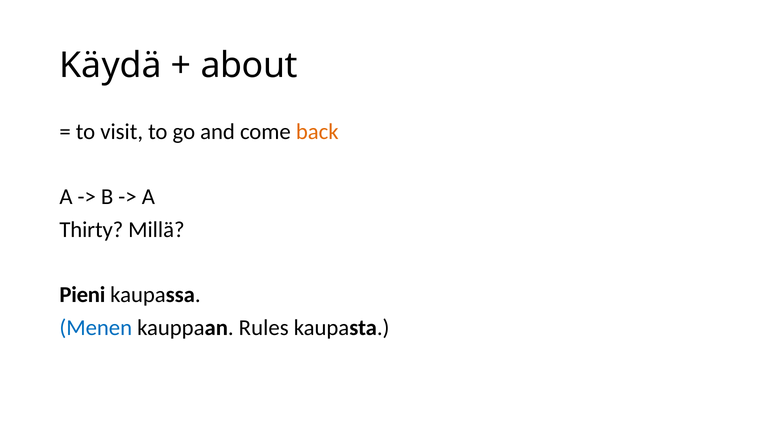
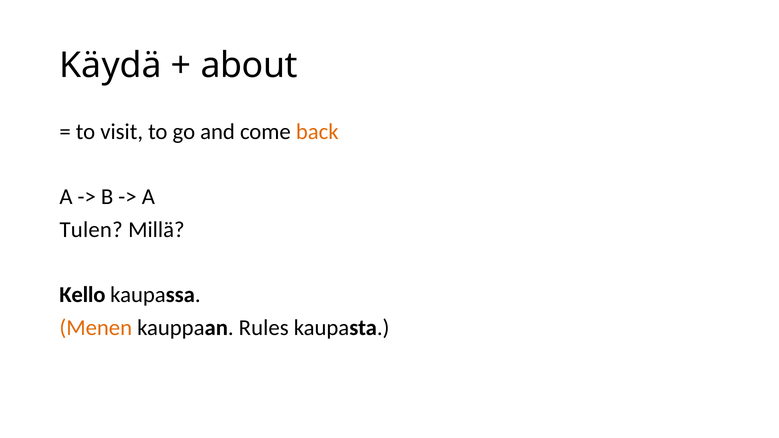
Thirty: Thirty -> Tulen (91, 230)
Pieni: Pieni -> Kello (82, 295)
Menen colour: blue -> orange (96, 328)
